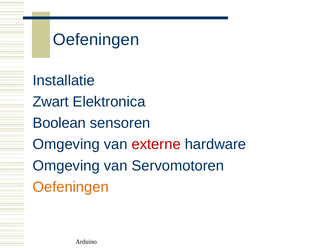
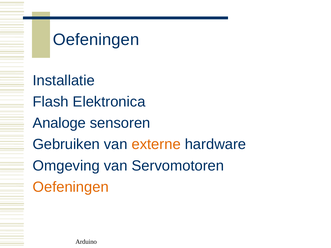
Zwart: Zwart -> Flash (51, 102)
Boolean: Boolean -> Analoge (59, 123)
Omgeving: Omgeving -> Gebruiken (66, 145)
externe colour: red -> orange (156, 145)
